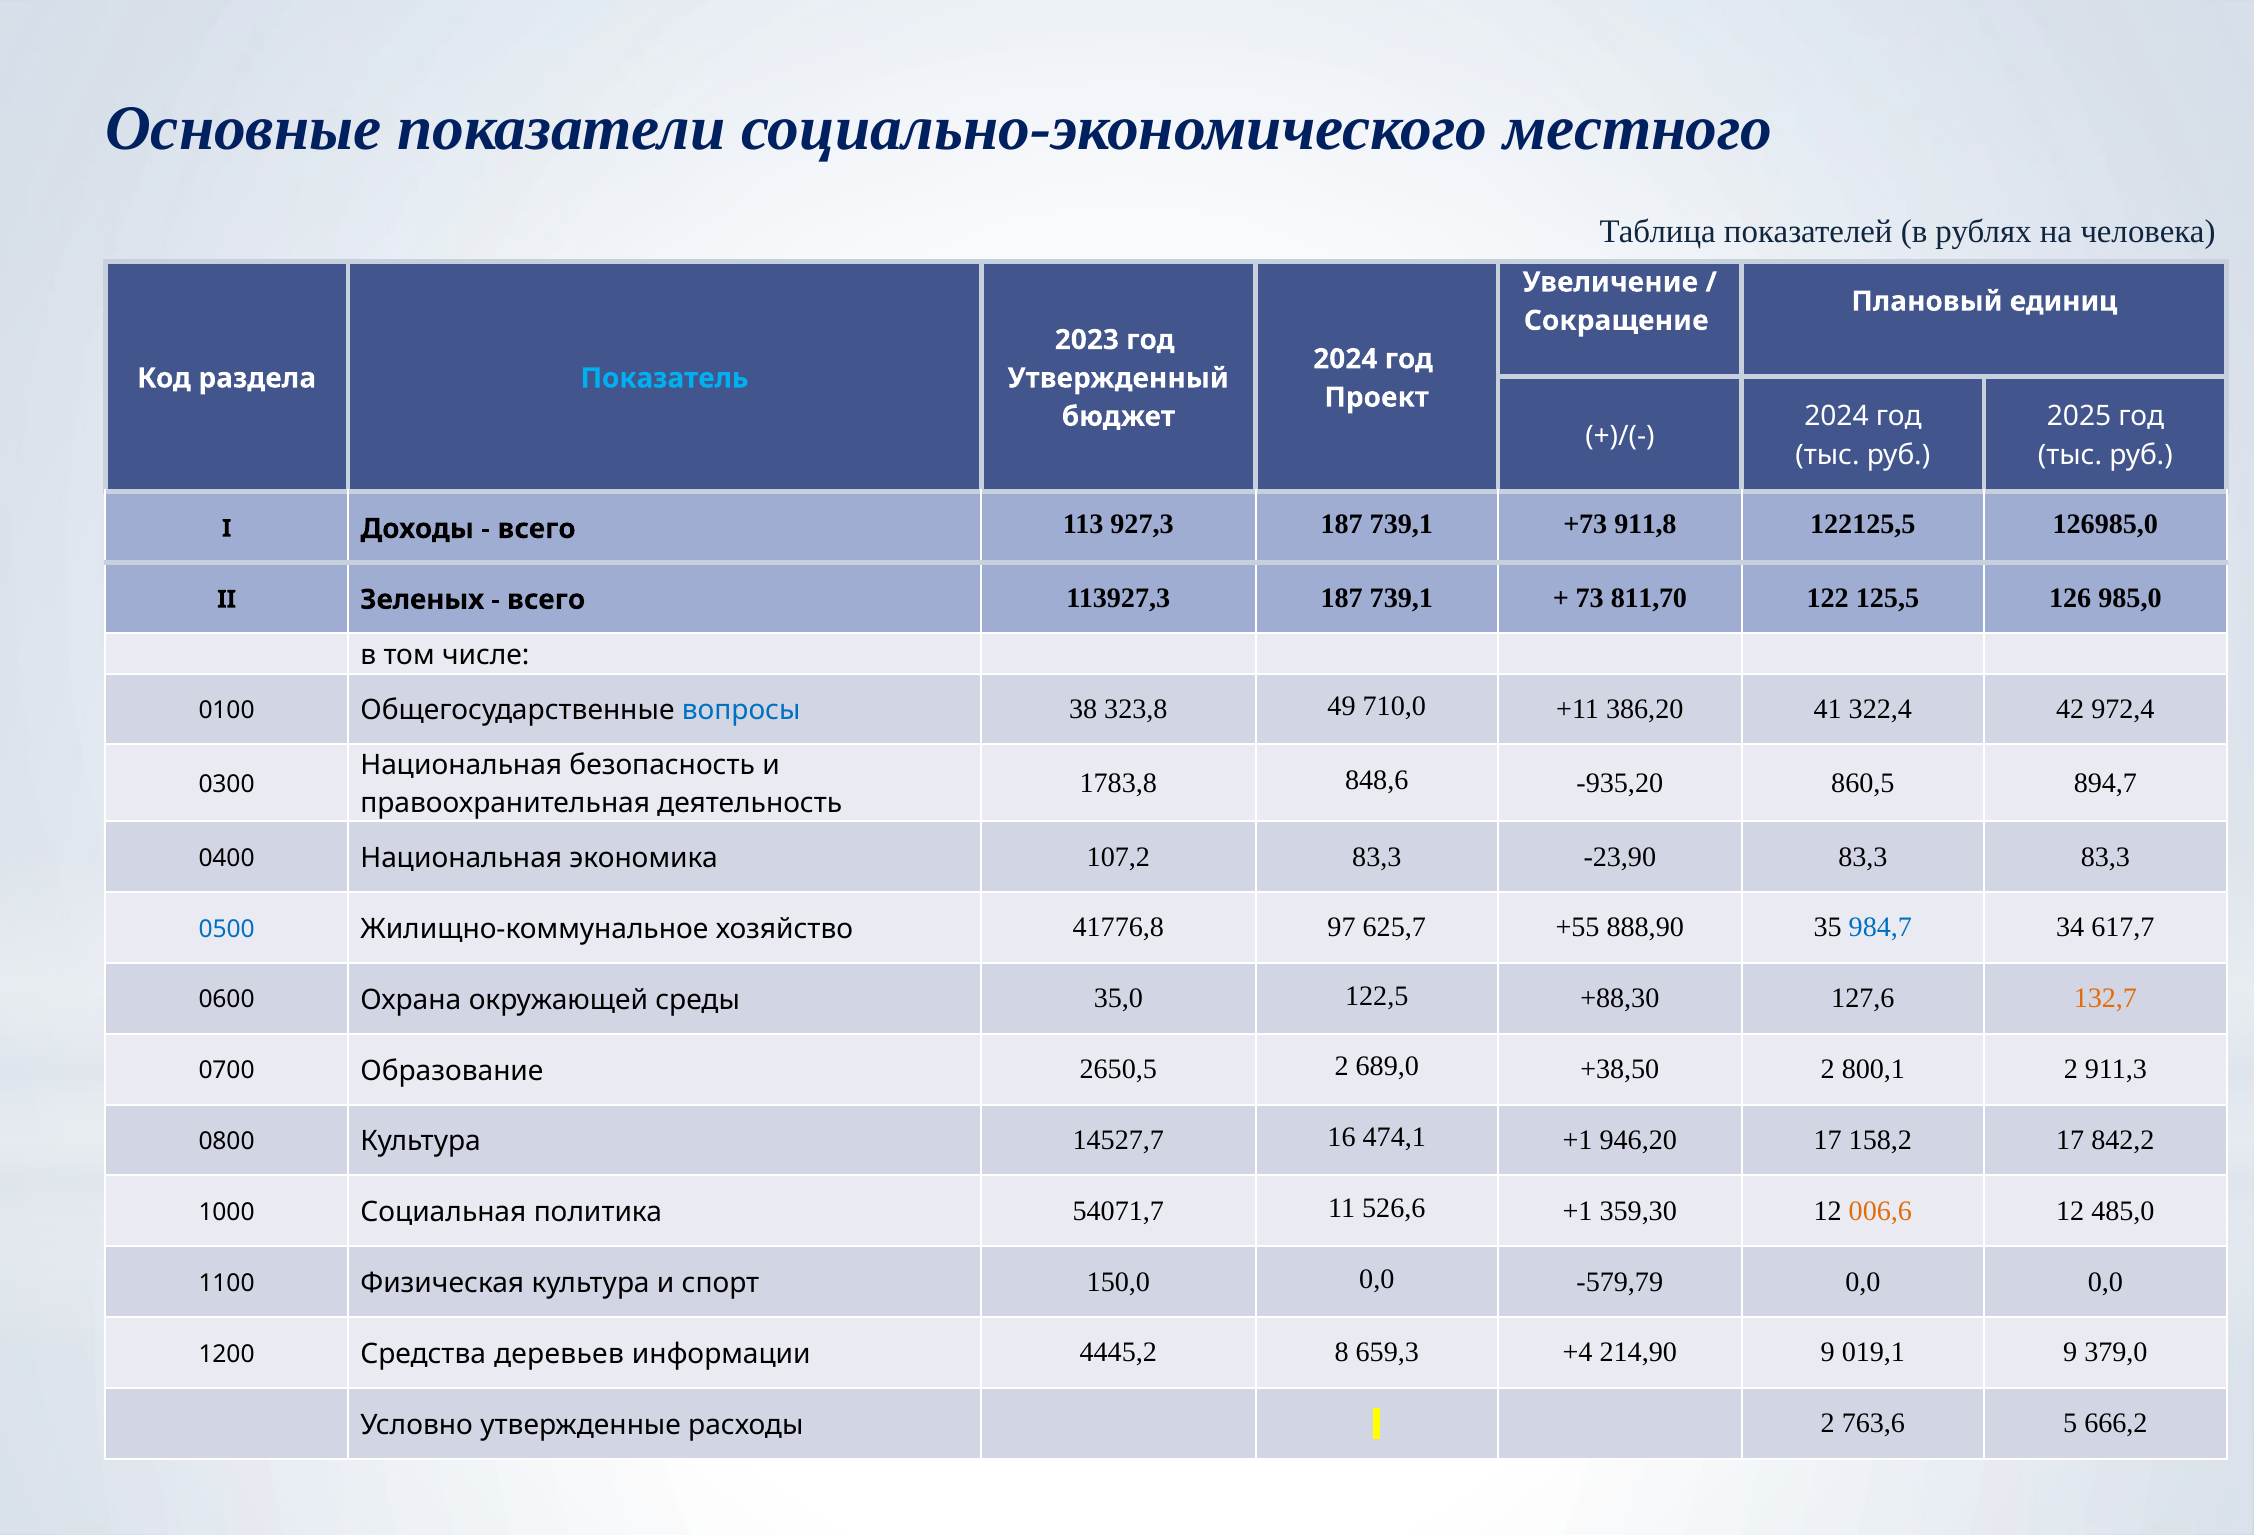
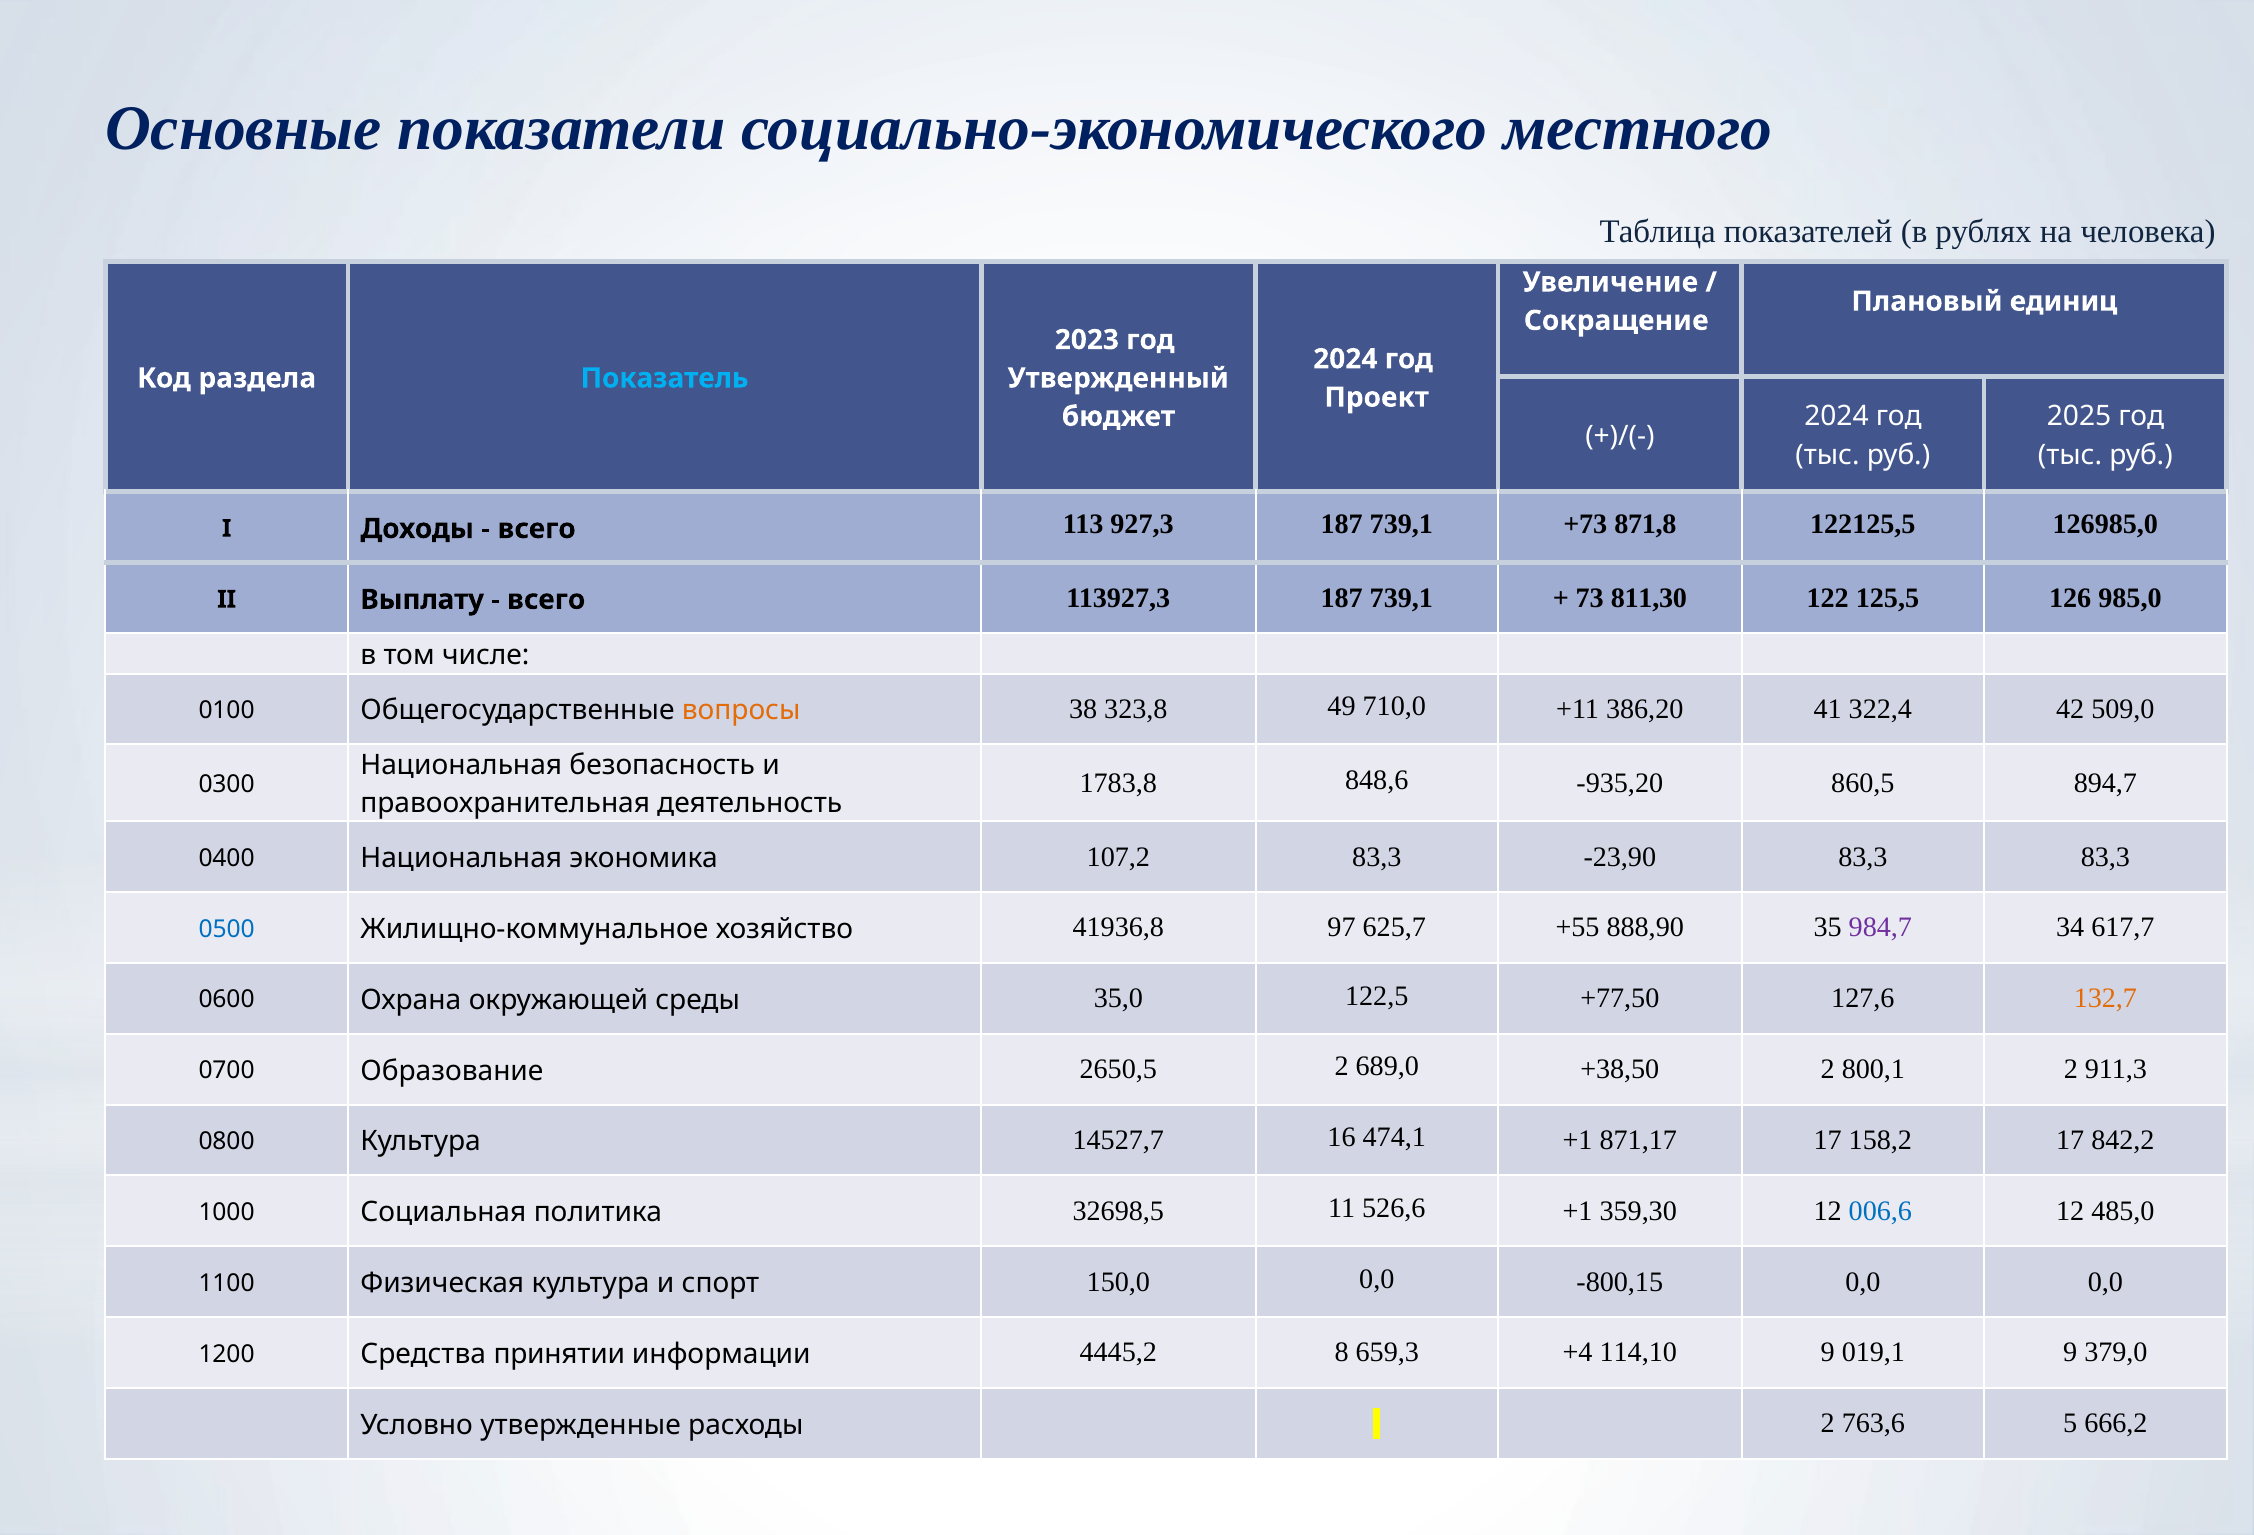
911,8: 911,8 -> 871,8 (1645, 524)
Зеленых: Зеленых -> Выплату (422, 599)
811,70: 811,70 -> 811,30 (1649, 598)
вопросы colour: blue -> orange (741, 710)
972,4: 972,4 -> 509,0 (2123, 709)
41776,8: 41776,8 -> 41936,8 (1118, 927)
984,7 colour: blue -> purple (1880, 927)
+88,30: +88,30 -> +77,50 (1620, 998)
946,20: 946,20 -> 871,17 (1638, 1140)
54071,7: 54071,7 -> 32698,5 (1118, 1210)
006,6 colour: orange -> blue (1880, 1210)
-579,79: -579,79 -> -800,15 (1620, 1281)
деревьев: деревьев -> принятии (559, 1354)
214,90: 214,90 -> 114,10 (1638, 1352)
